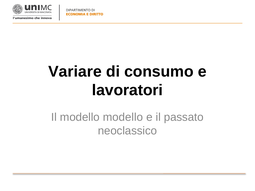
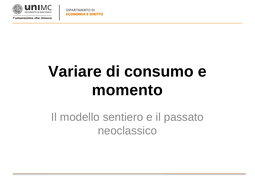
lavoratori: lavoratori -> momento (127, 90)
modello modello: modello -> sentiero (123, 117)
